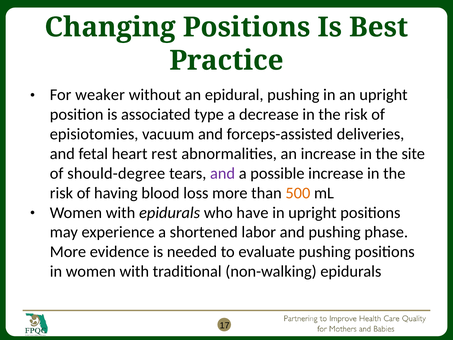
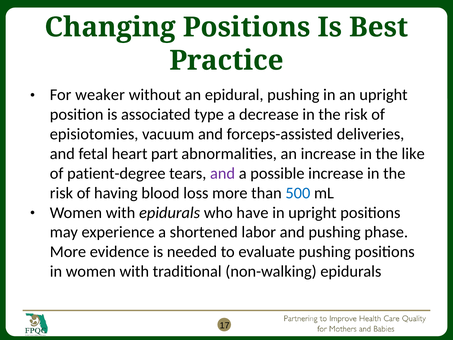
rest: rest -> part (164, 154)
site: site -> like (413, 154)
should-degree: should-degree -> patient-degree (116, 173)
500 colour: orange -> blue (298, 193)
